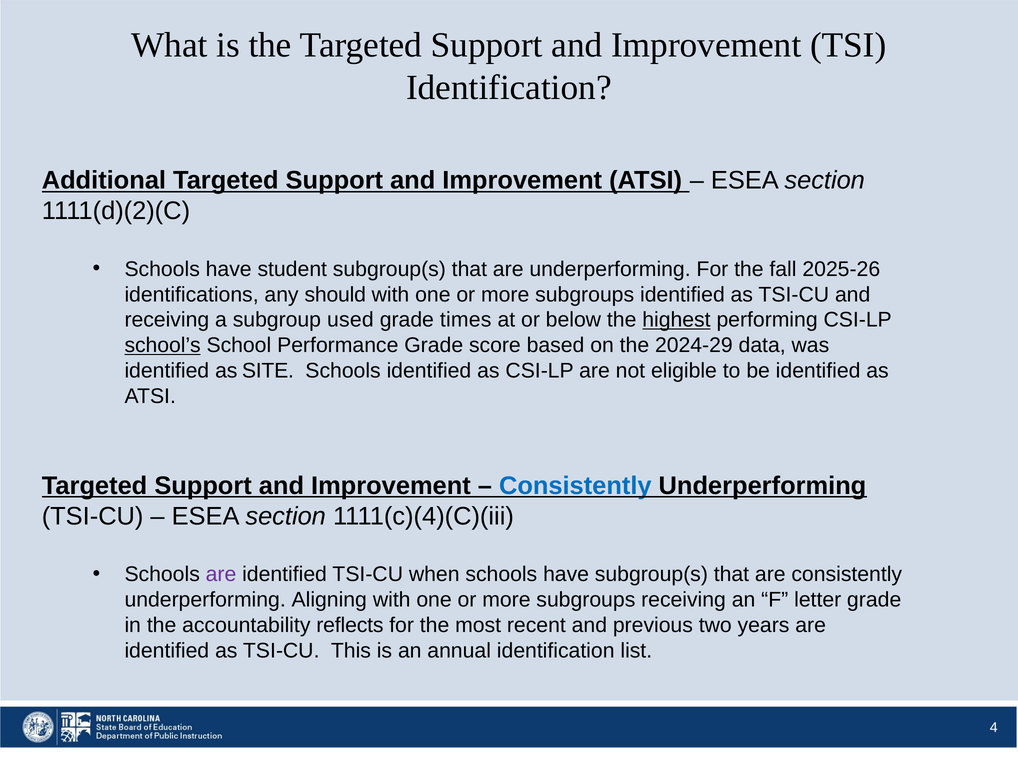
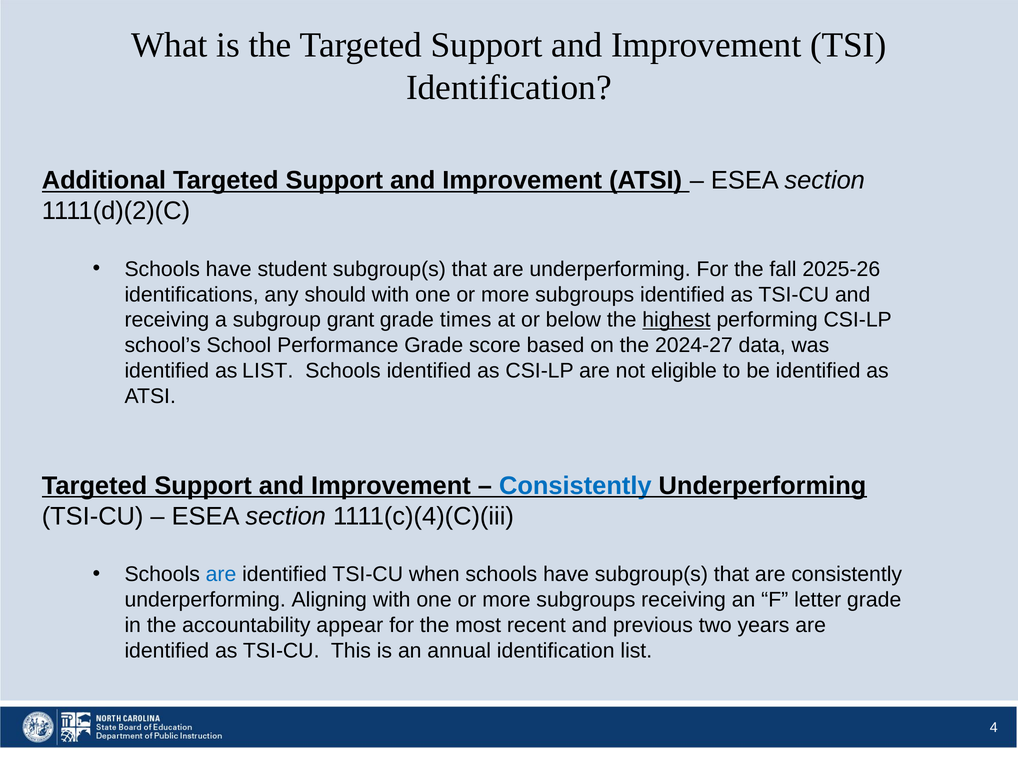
used: used -> grant (351, 320)
school’s underline: present -> none (163, 346)
2024-29: 2024-29 -> 2024-27 (694, 346)
as SITE: SITE -> LIST (268, 371)
are colour: purple -> blue (221, 575)
reflects: reflects -> appear (350, 626)
